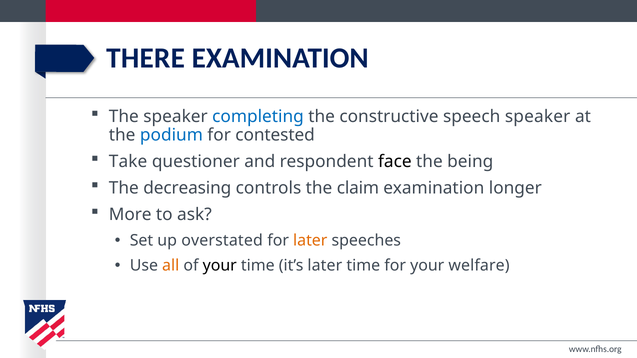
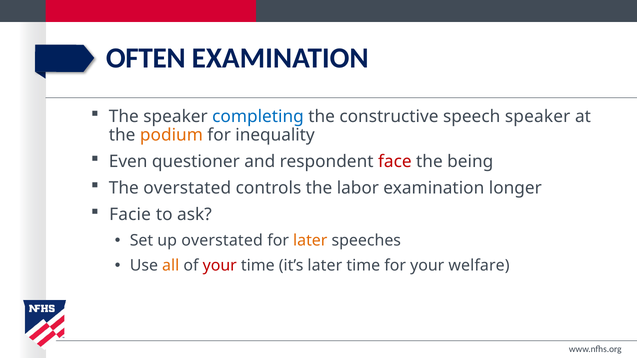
THERE: THERE -> OFTEN (146, 58)
podium colour: blue -> orange (171, 135)
contested: contested -> inequality (275, 135)
Take: Take -> Even (128, 162)
face colour: black -> red (395, 162)
The decreasing: decreasing -> overstated (187, 188)
claim: claim -> labor (358, 188)
More: More -> Facie (130, 215)
your colour: black -> red (220, 266)
